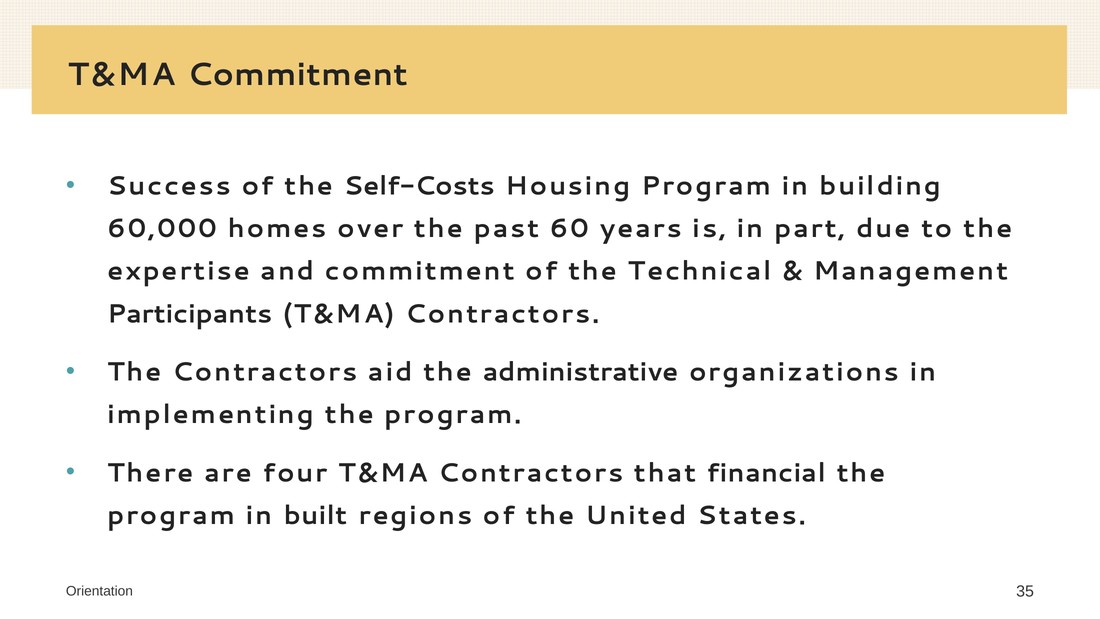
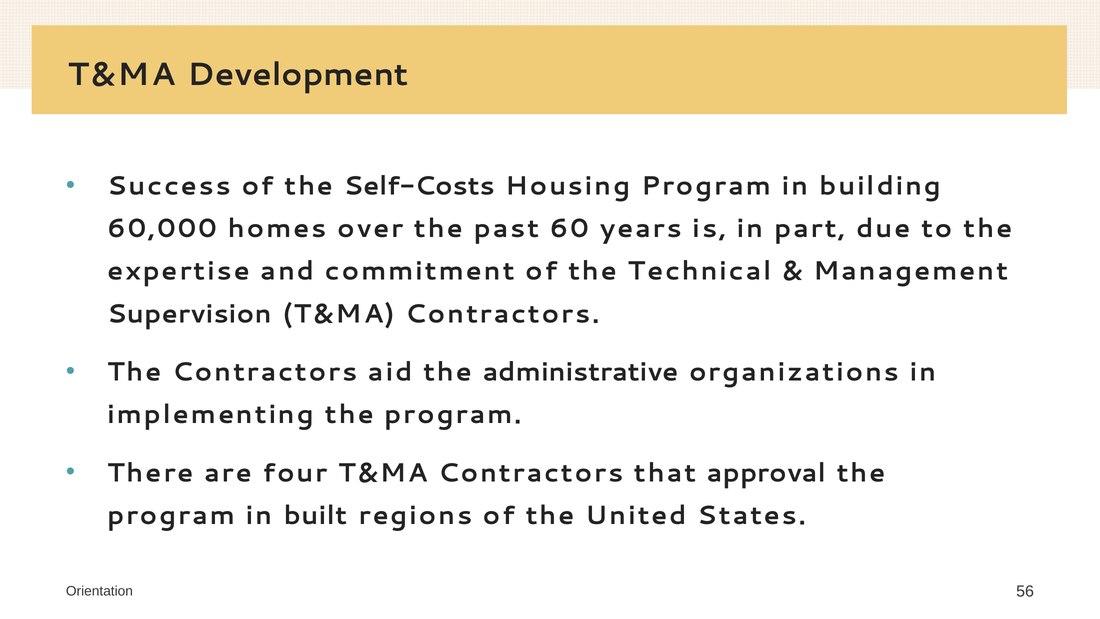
T&MA Commitment: Commitment -> Development (298, 75)
Participants: Participants -> Supervision (189, 314)
financial: financial -> approval (767, 473)
35: 35 -> 56 (1025, 591)
